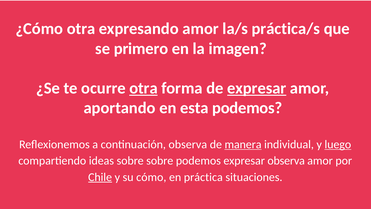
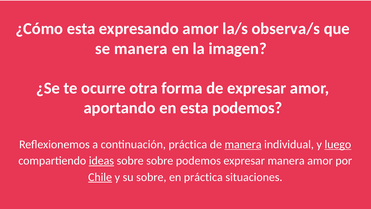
¿Cómo otra: otra -> esta (81, 29)
práctica/s: práctica/s -> observa/s (286, 29)
se primero: primero -> manera (141, 49)
otra underline: present -> none (143, 88)
expresar underline: present -> none (257, 88)
continuación observa: observa -> práctica (188, 144)
ideas underline: none -> present (101, 161)
expresar observa: observa -> manera (286, 161)
su cómo: cómo -> sobre (151, 177)
